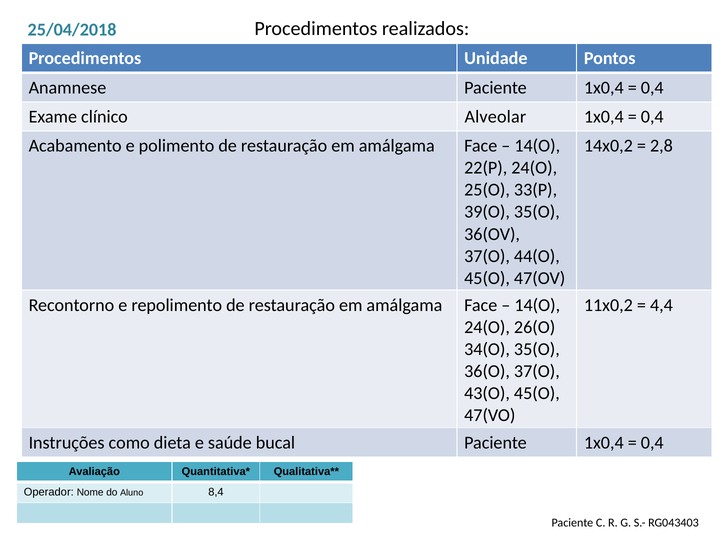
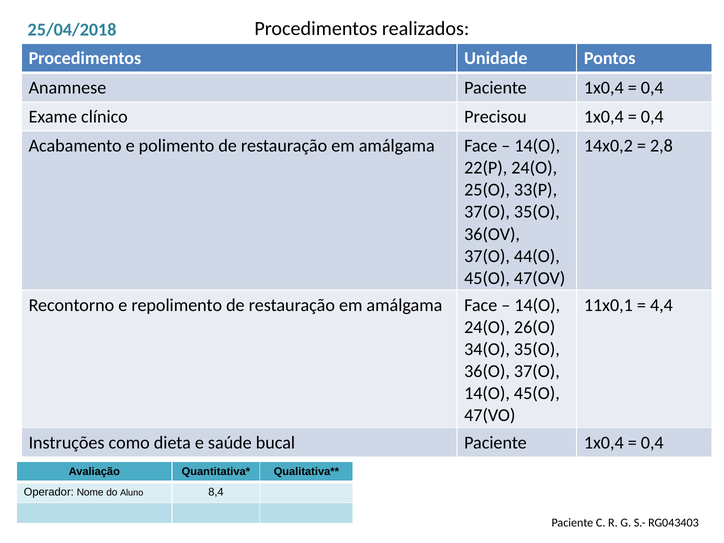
Alveolar: Alveolar -> Precisou (495, 117)
39(O: 39(O -> 37(O (487, 212)
11x0,2: 11x0,2 -> 11x0,1 (608, 305)
43(O: 43(O -> 14(O (487, 393)
